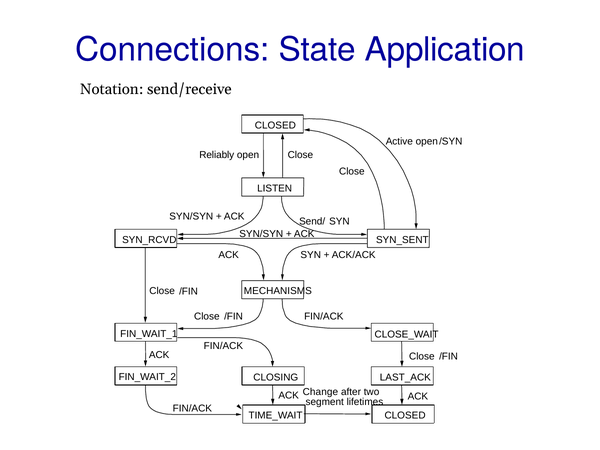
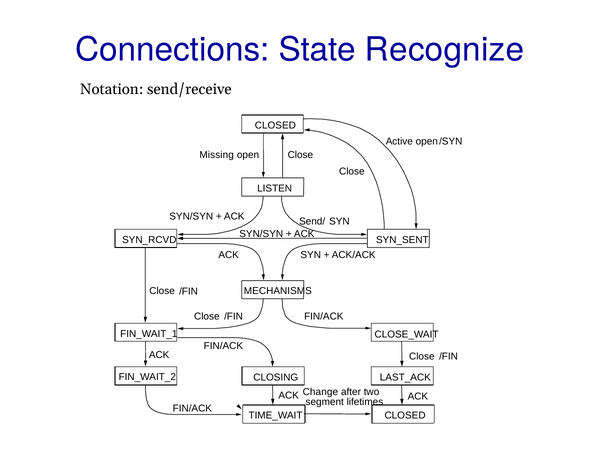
Application: Application -> Recognize (445, 50)
Reliably: Reliably -> Missing (217, 155)
